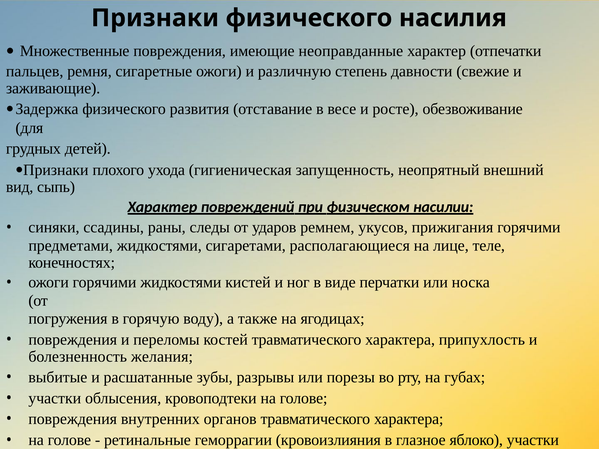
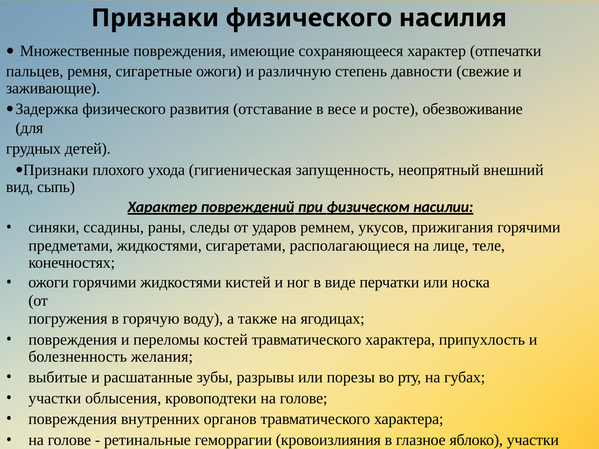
неоправданные: неоправданные -> сохраняющееся (351, 51)
